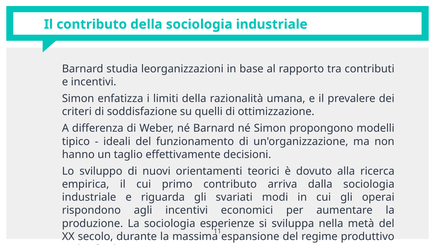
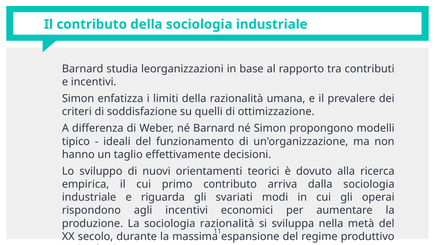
sociologia esperienze: esperienze -> razionalità (227, 223)
